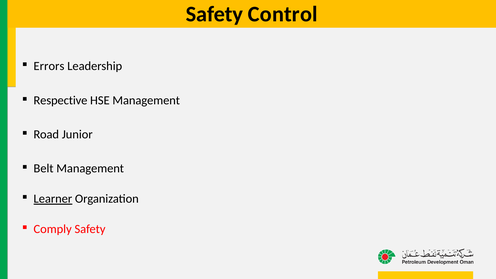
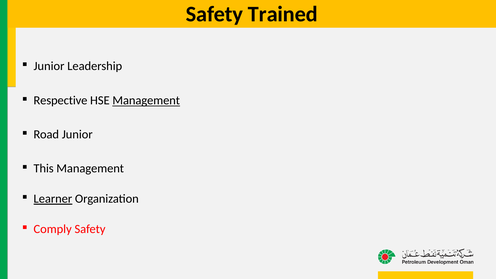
Control: Control -> Trained (283, 14)
Errors: Errors -> Junior (49, 66)
Management underline: none -> present (146, 101)
Belt: Belt -> This (44, 169)
